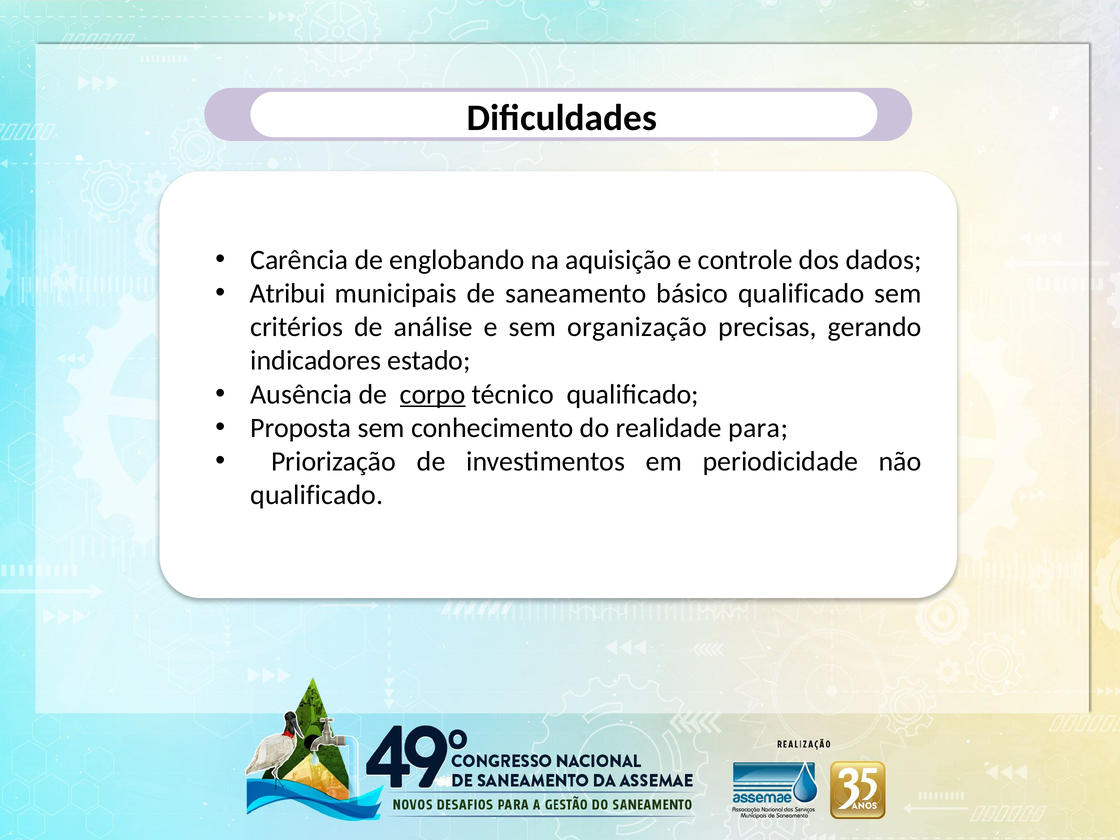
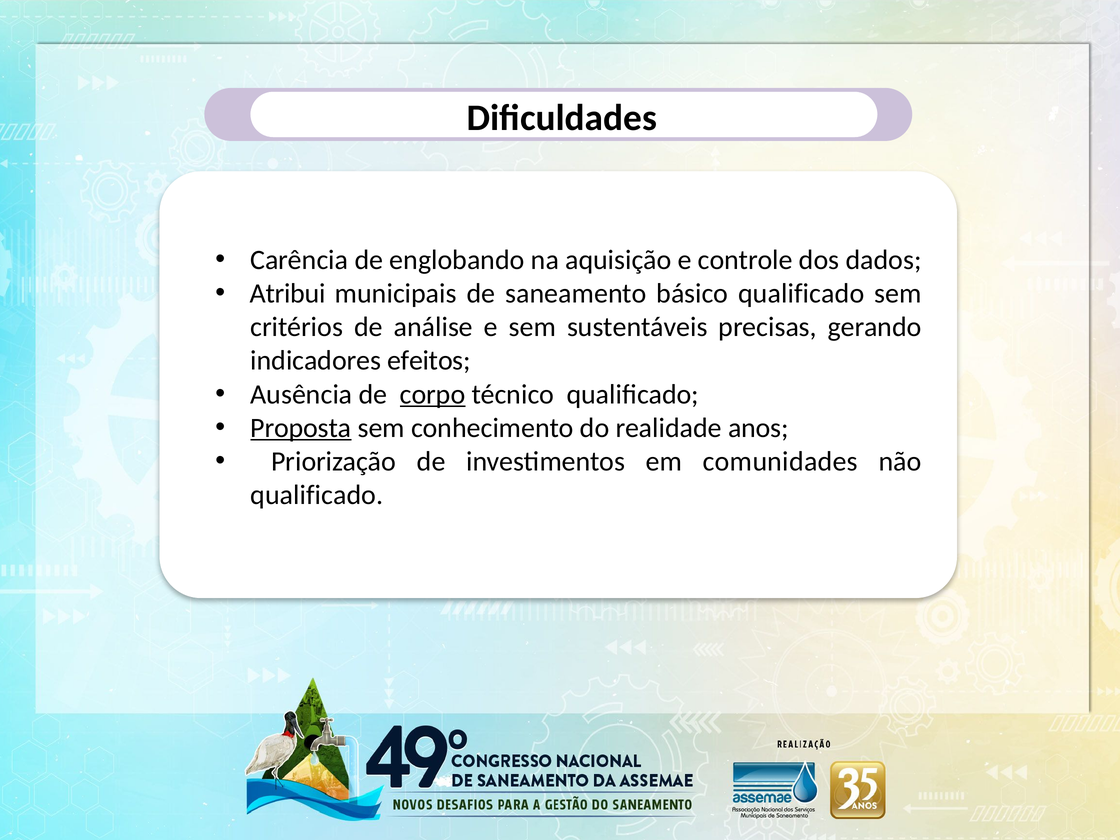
organização: organização -> sustentáveis (637, 327)
estado: estado -> efeitos (429, 361)
Proposta underline: none -> present (301, 428)
para: para -> anos (758, 428)
periodicidade: periodicidade -> comunidades (780, 461)
